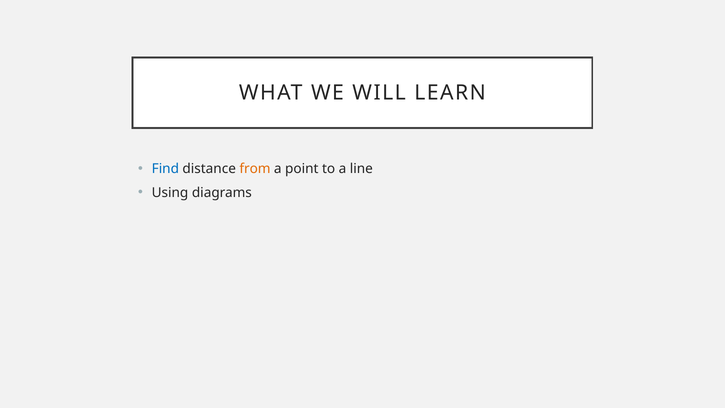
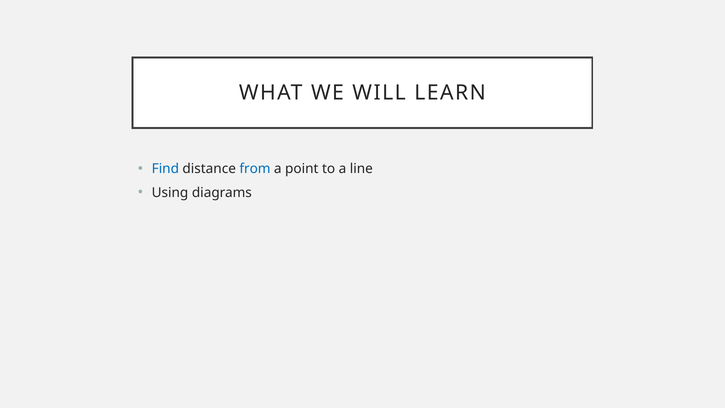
from colour: orange -> blue (255, 169)
